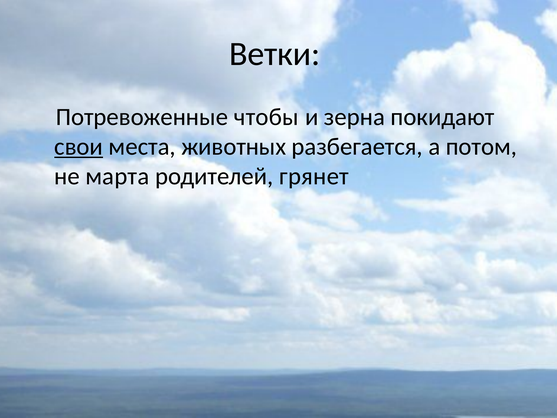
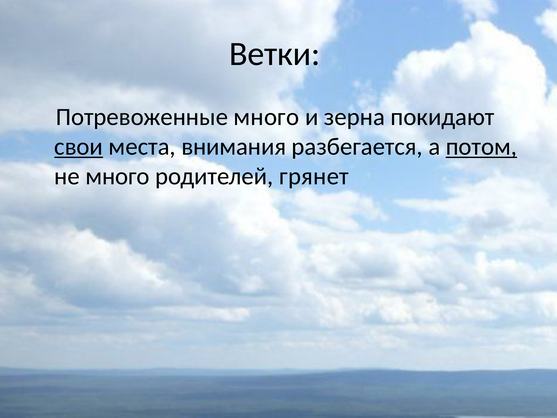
Потревоженные чтобы: чтобы -> много (266, 117)
животных: животных -> внимания (234, 147)
потом underline: none -> present (481, 147)
не марта: марта -> много (117, 176)
